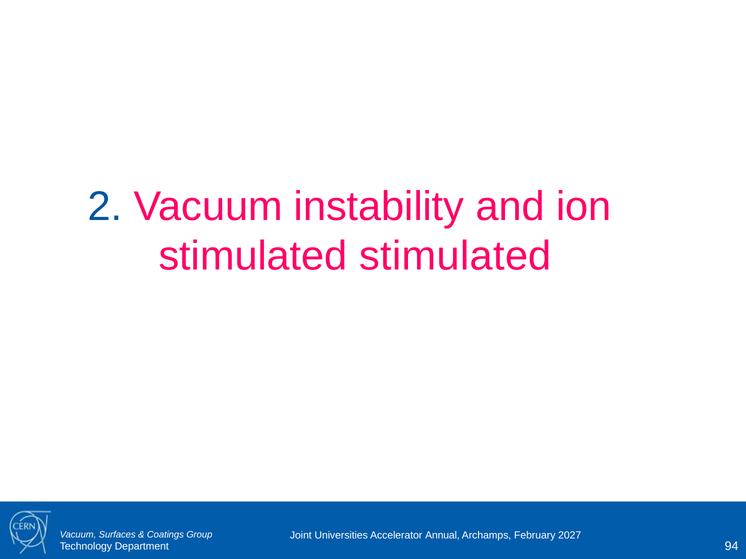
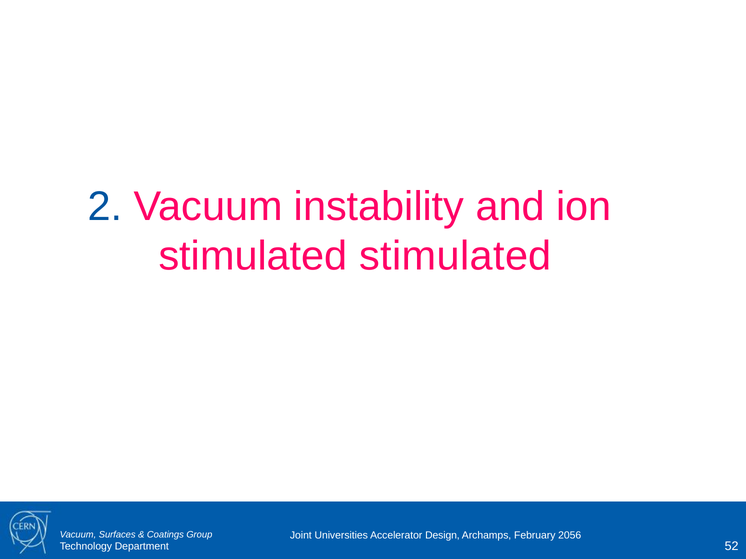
Annual: Annual -> Design (442, 536)
2027: 2027 -> 2056 (570, 536)
94: 94 -> 52 (732, 547)
